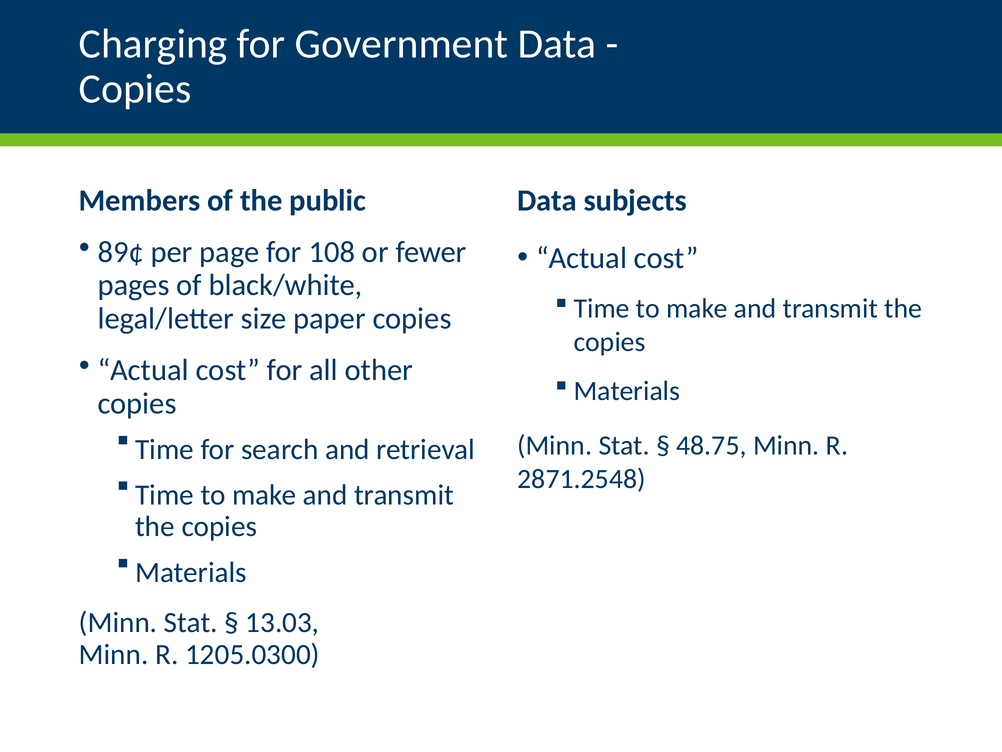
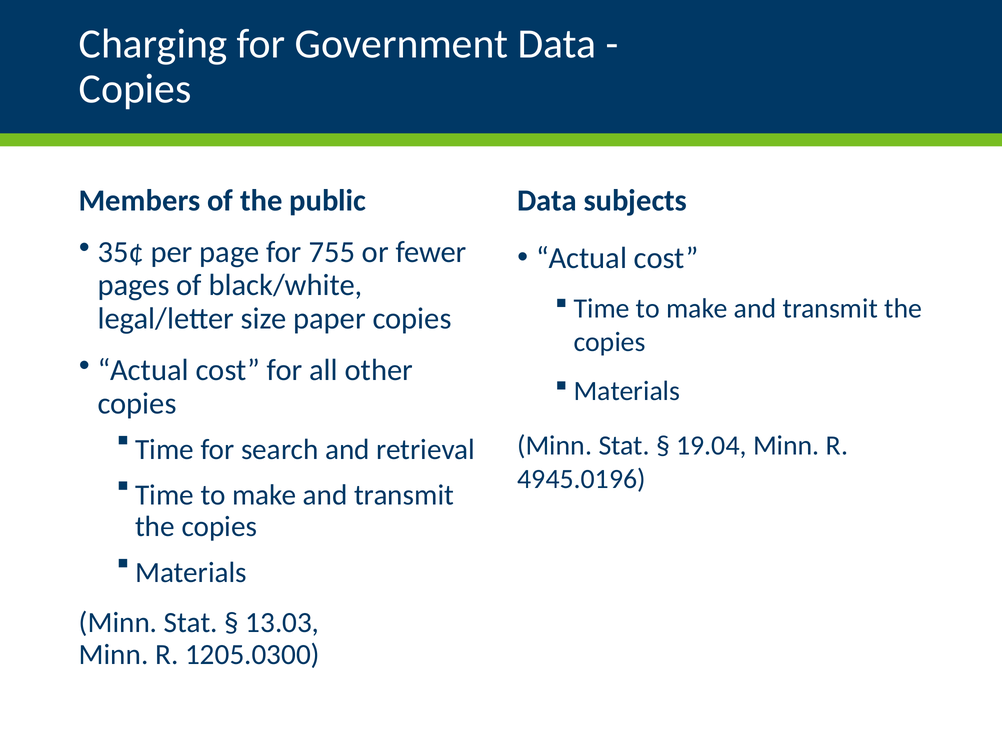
89¢: 89¢ -> 35¢ (121, 252)
108: 108 -> 755 (332, 252)
48.75: 48.75 -> 19.04 (711, 445)
2871.2548: 2871.2548 -> 4945.0196 (582, 479)
